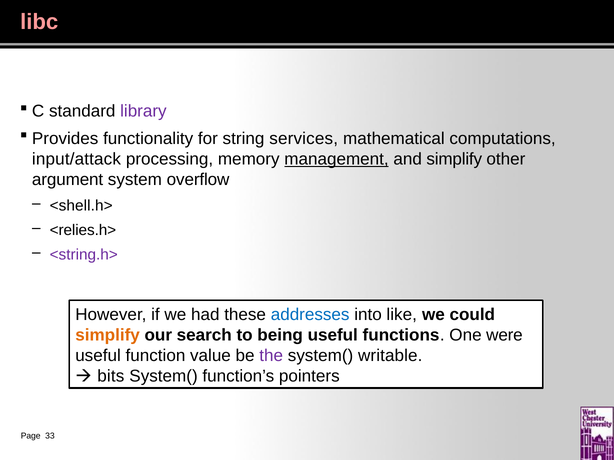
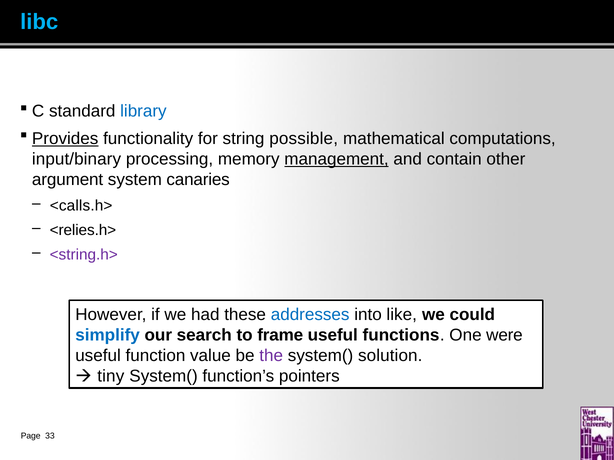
libc colour: pink -> light blue (39, 22)
library colour: purple -> blue (143, 111)
Provides underline: none -> present (65, 139)
services: services -> possible (304, 139)
input/attack: input/attack -> input/binary (77, 159)
and simplify: simplify -> contain (454, 159)
overflow: overflow -> canaries (198, 180)
<shell.h>: <shell.h> -> <calls.h> (81, 206)
simplify colour: orange -> blue (108, 335)
being: being -> frame (280, 335)
writable: writable -> solution (390, 356)
bits: bits -> tiny (111, 376)
